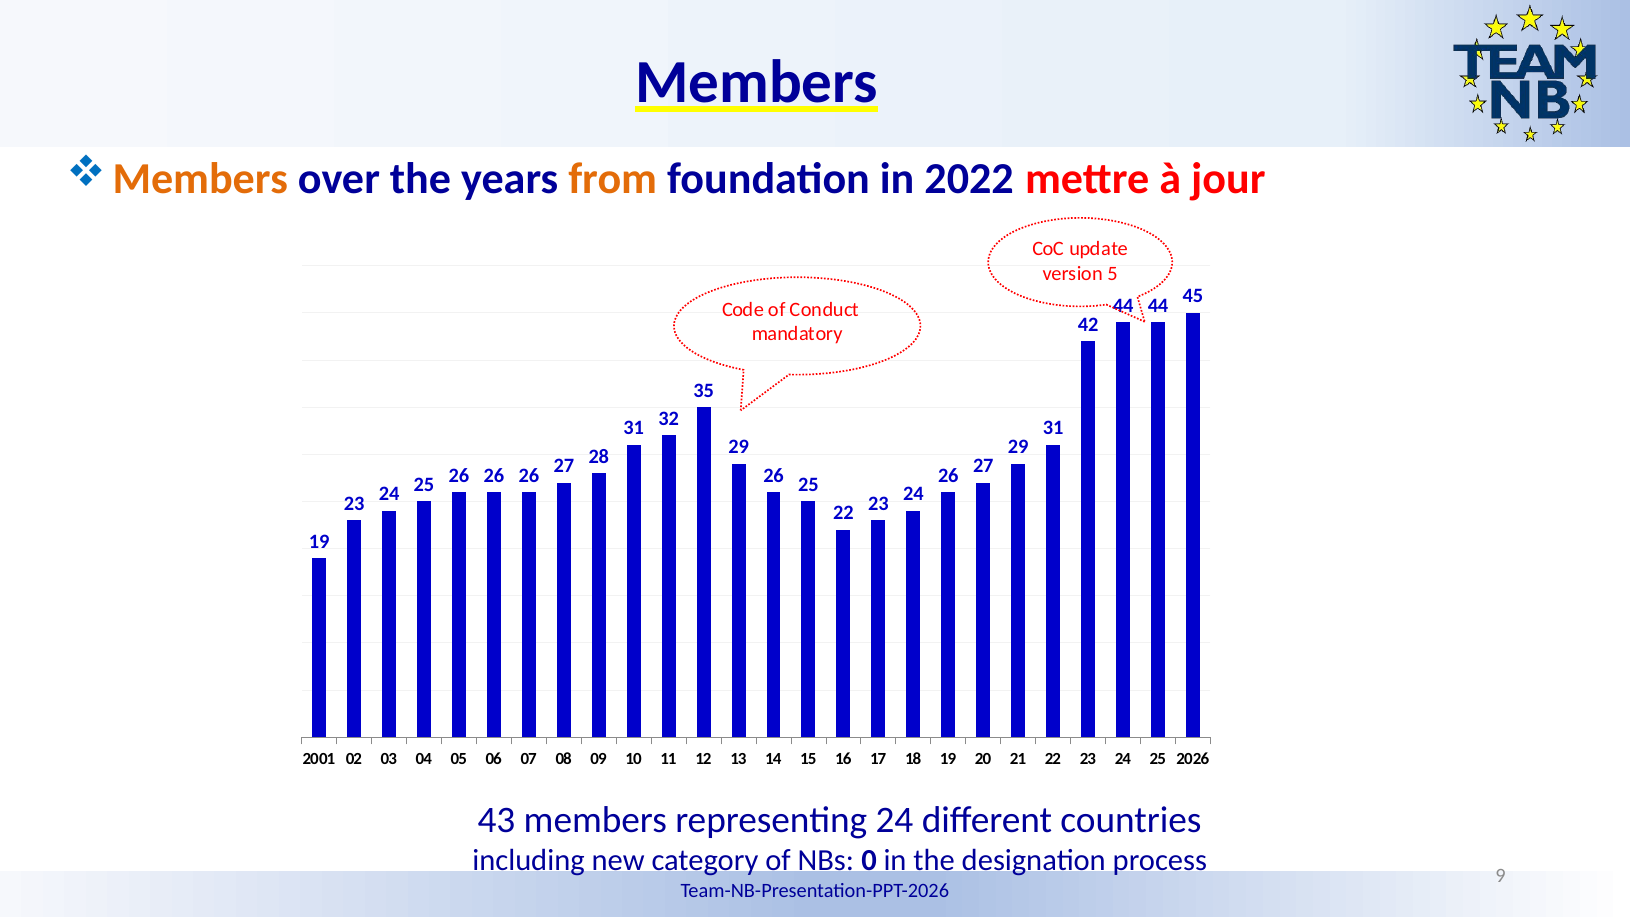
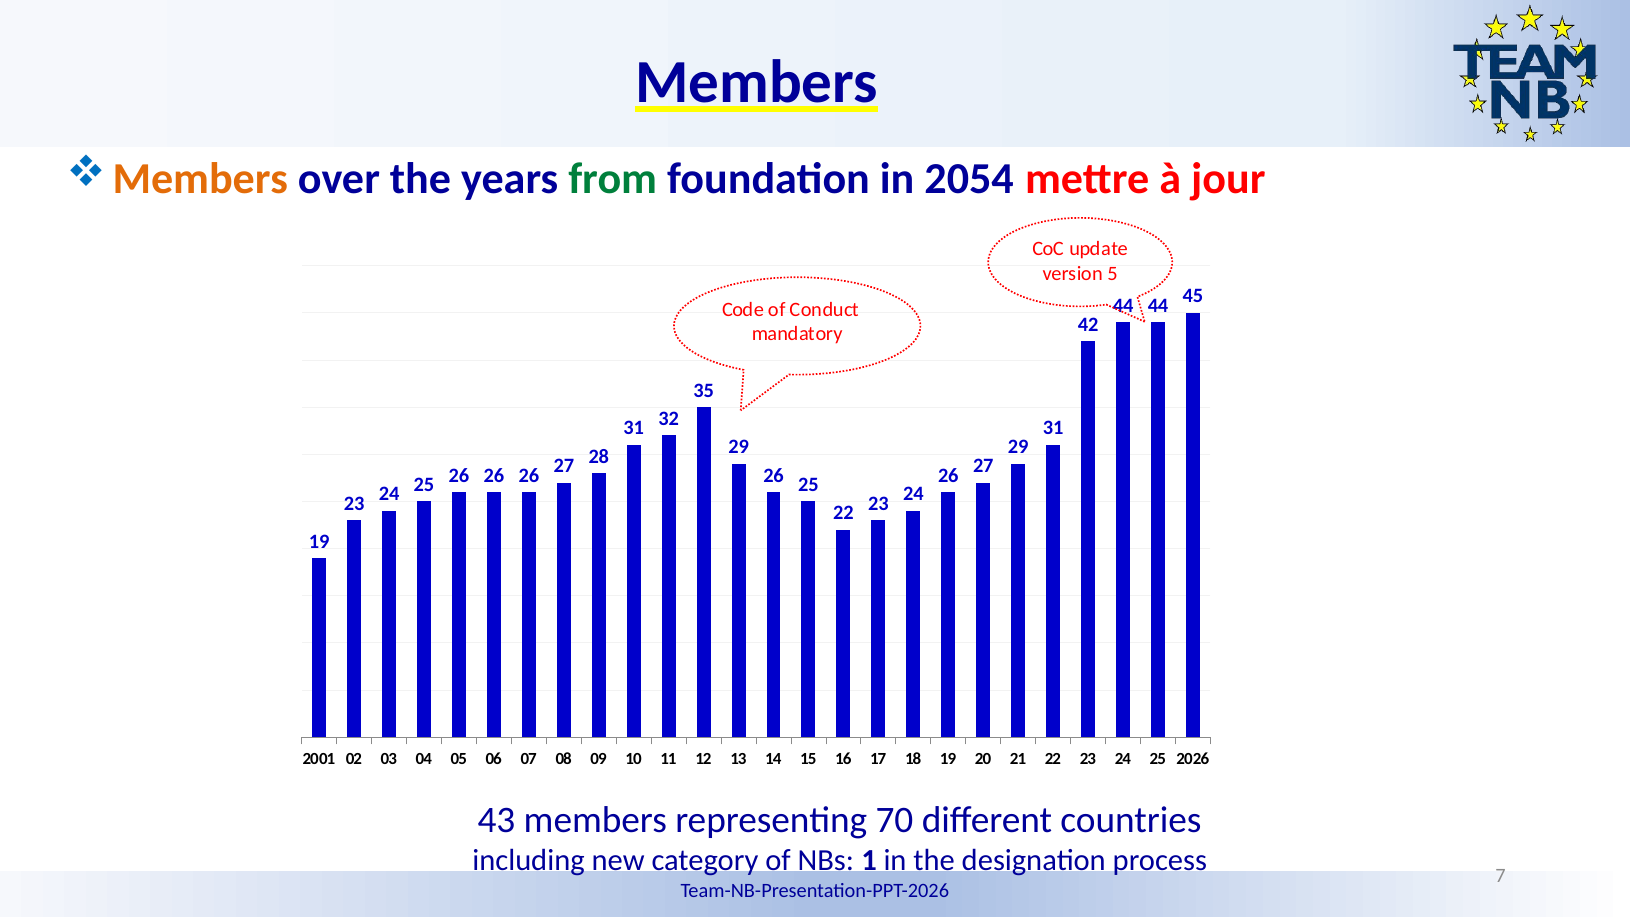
from colour: orange -> green (613, 179)
2022: 2022 -> 2054 (969, 179)
representing 24: 24 -> 70 (894, 820)
0: 0 -> 1 (869, 861)
9: 9 -> 7 (1501, 875)
